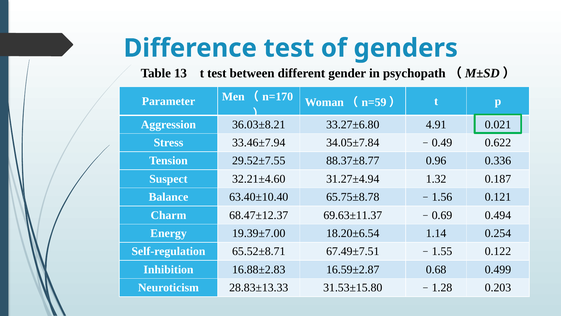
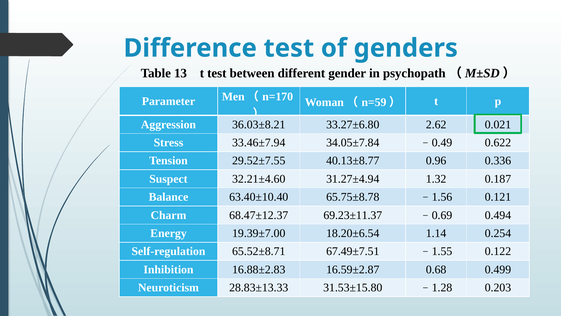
4.91: 4.91 -> 2.62 (436, 124)
88.37±8.77: 88.37±8.77 -> 40.13±8.77 (353, 161)
69.63±11.37: 69.63±11.37 -> 69.23±11.37 (353, 215)
